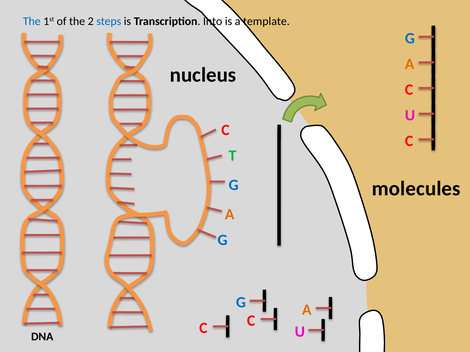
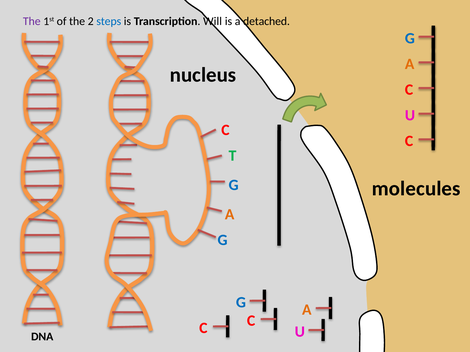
The colour: blue -> purple (32, 21)
Into: Into -> Will (213, 21)
template: template -> detached (266, 21)
